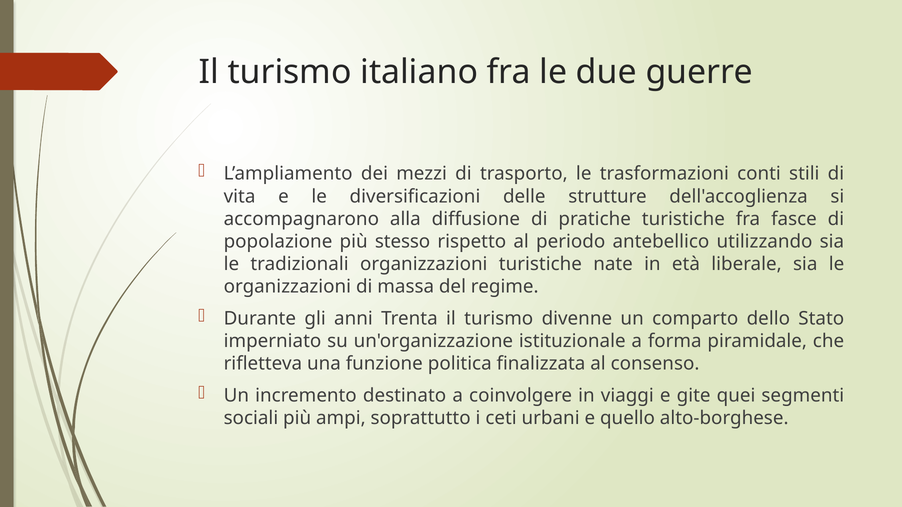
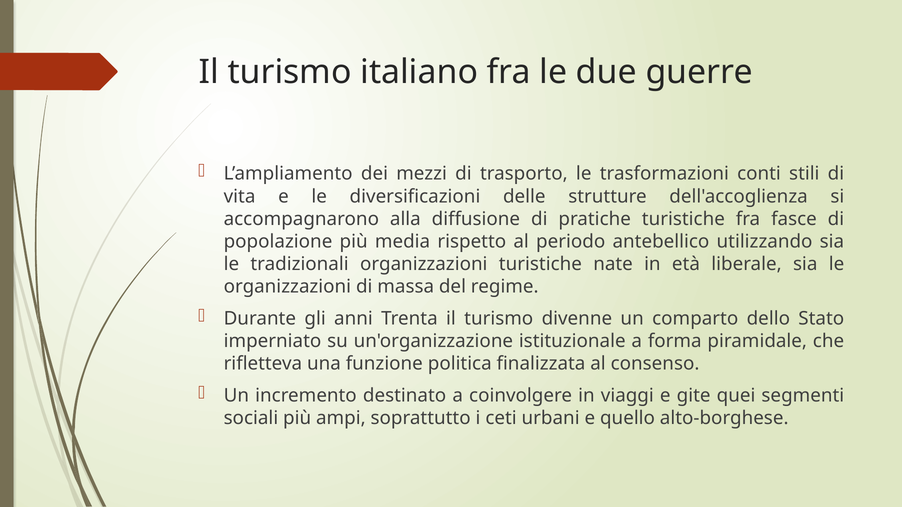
stesso: stesso -> media (403, 242)
